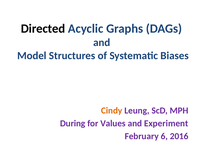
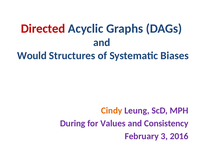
Directed colour: black -> red (43, 28)
Model: Model -> Would (32, 55)
Experiment: Experiment -> Consistency (166, 123)
6: 6 -> 3 (164, 136)
